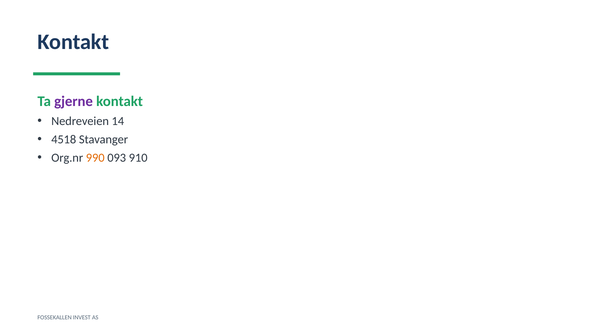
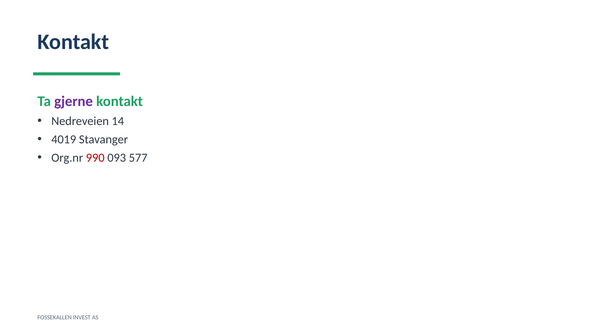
4518: 4518 -> 4019 (64, 140)
990 colour: orange -> red (95, 158)
910: 910 -> 577 (138, 158)
